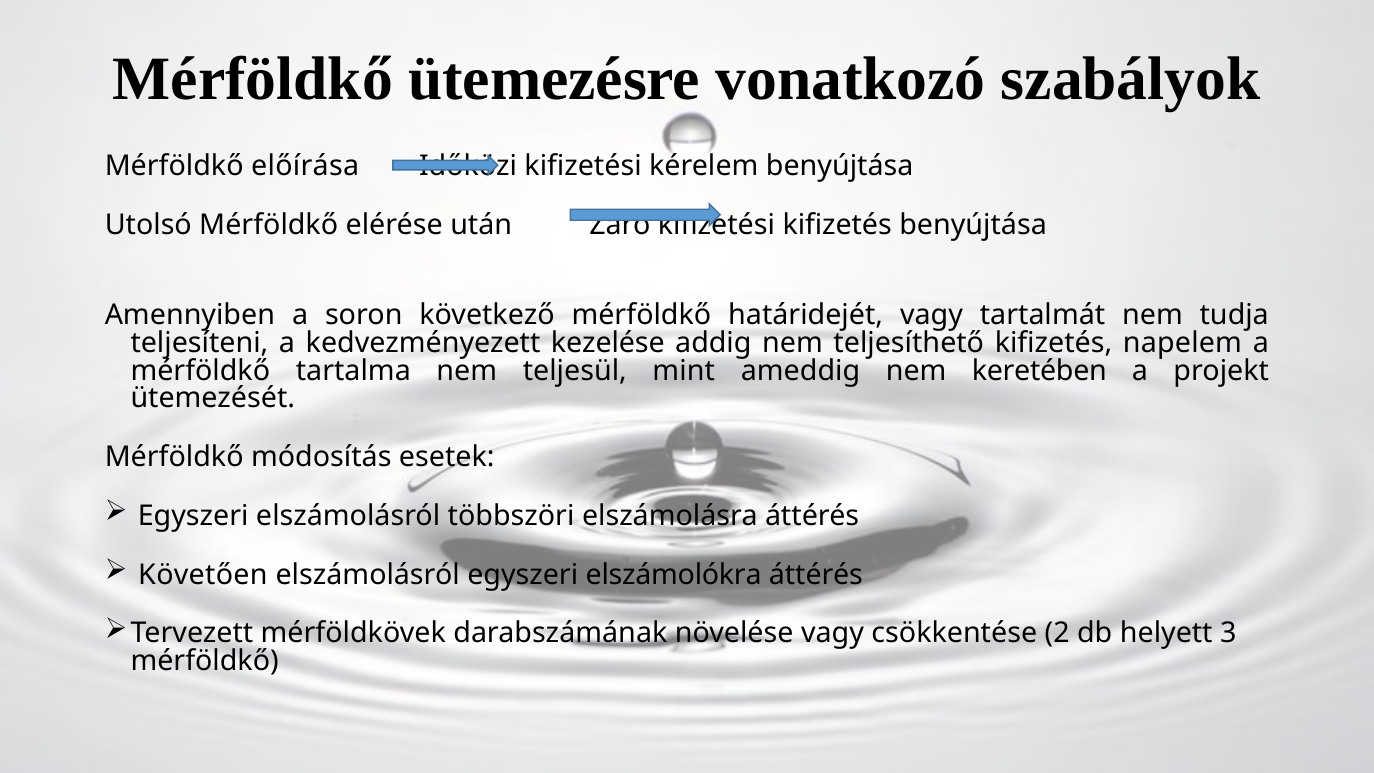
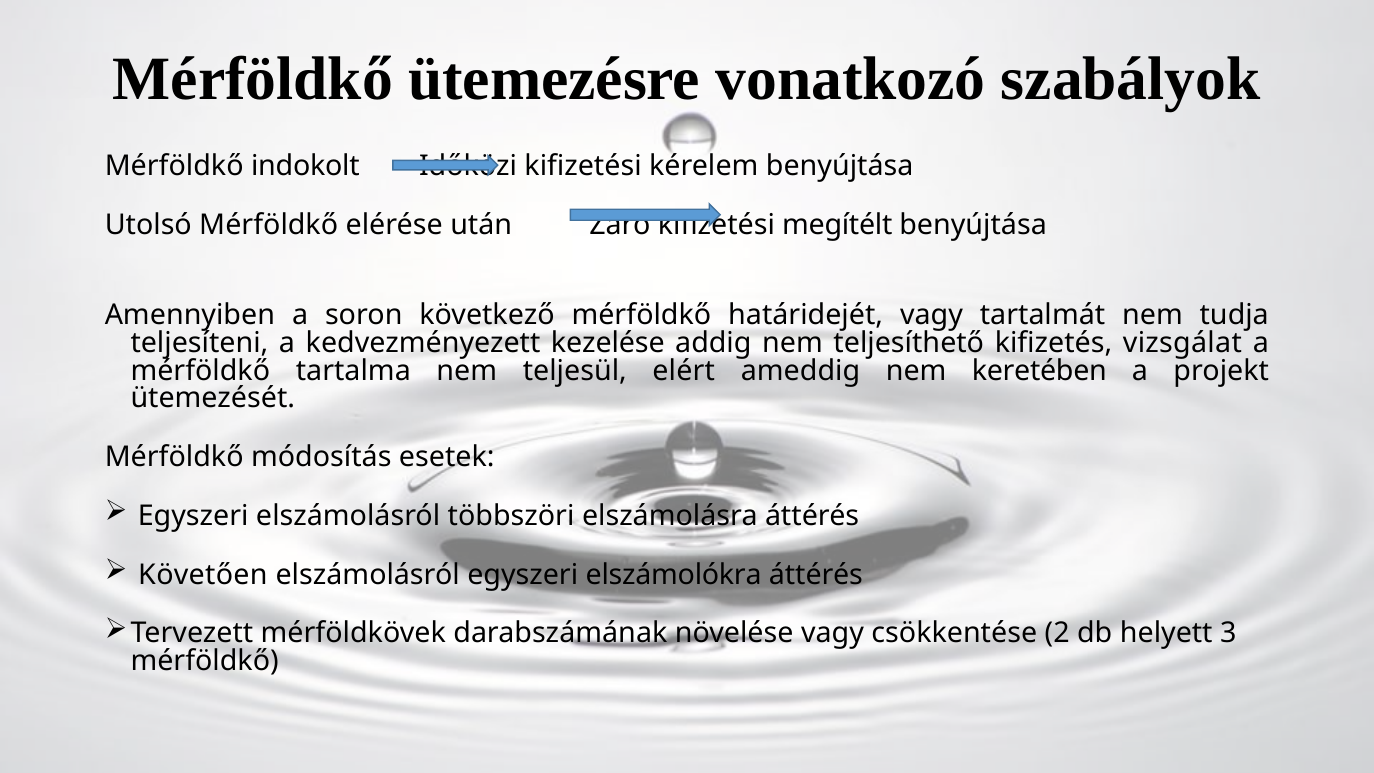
előírása: előírása -> indokolt (305, 167)
kifizetés: kifizetés -> megítélt (837, 225)
napelem: napelem -> vizsgálat (1182, 343)
mint: mint -> elért (684, 371)
